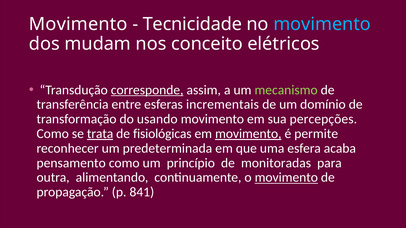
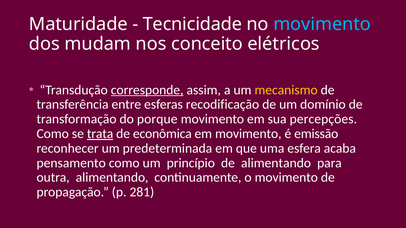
Movimento: Movimento -> Maturidade (78, 24)
mecanismo colour: light green -> yellow (286, 90)
incrementais: incrementais -> recodificação (223, 105)
usando: usando -> porque (157, 119)
fisiológicas: fisiológicas -> econômica (162, 134)
movimento underline: present -> none (248, 134)
permite: permite -> emissão (316, 134)
de monitoradas: monitoradas -> alimentando (276, 163)
movimento underline: present -> none (286, 178)
841: 841 -> 281 (142, 192)
